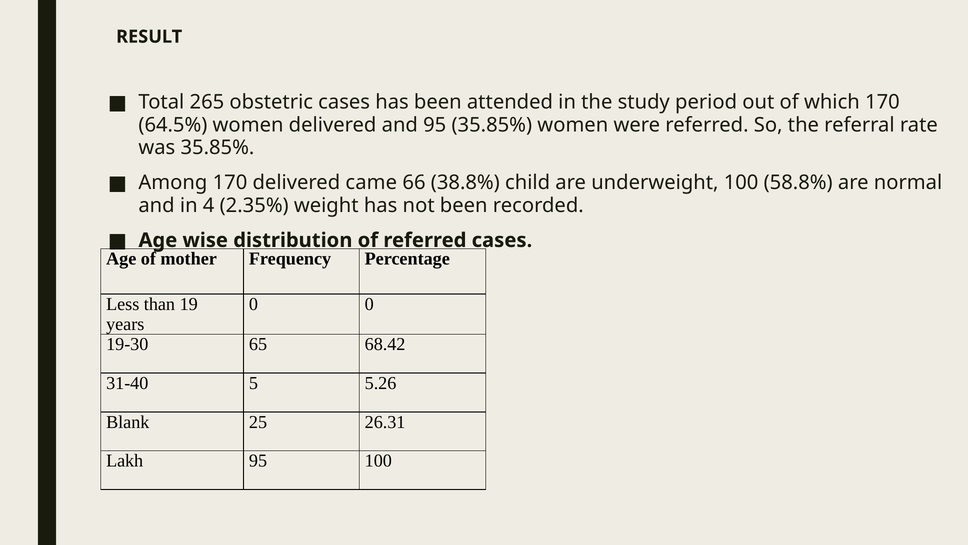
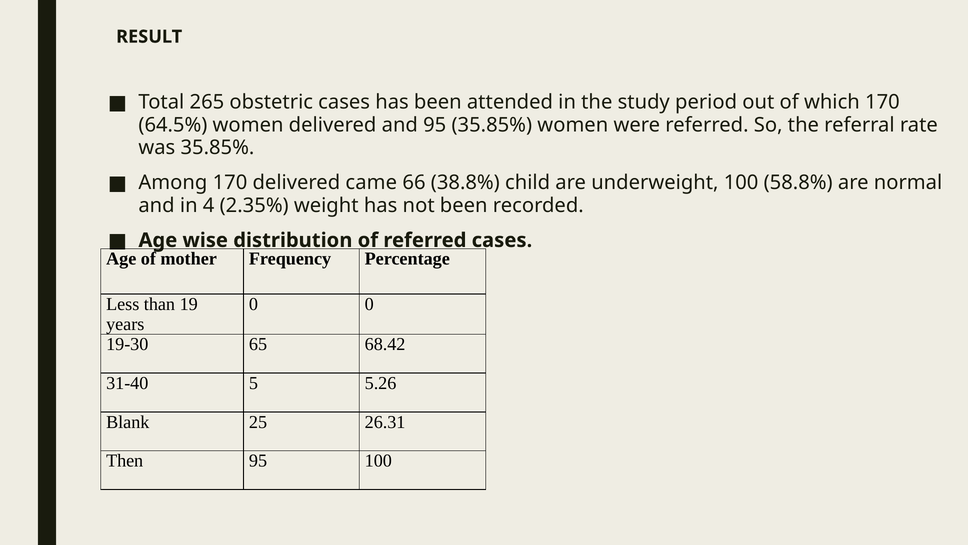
Lakh: Lakh -> Then (125, 461)
